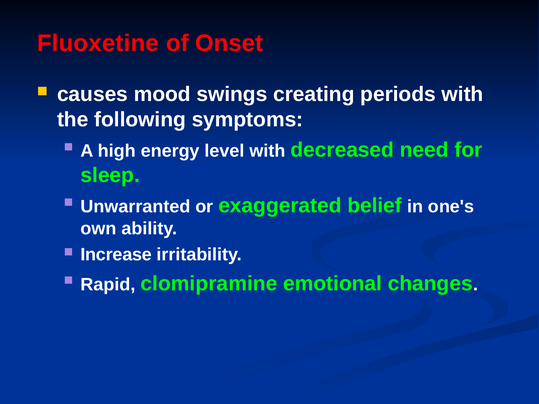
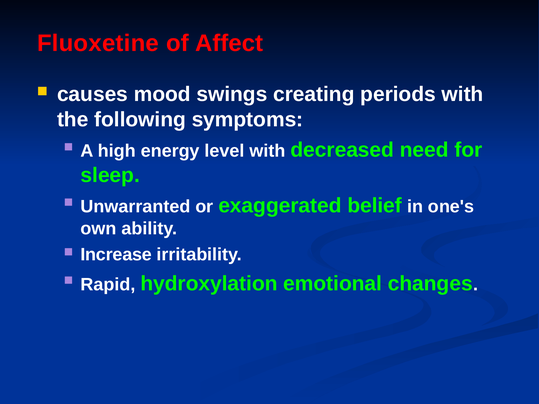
Onset: Onset -> Affect (229, 43)
clomipramine: clomipramine -> hydroxylation (209, 284)
